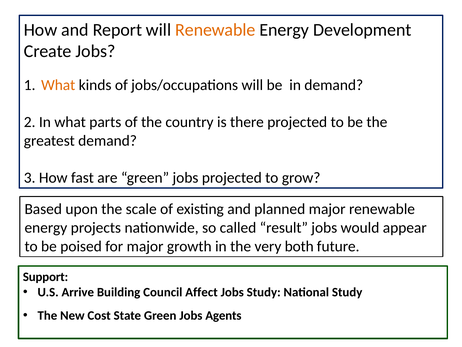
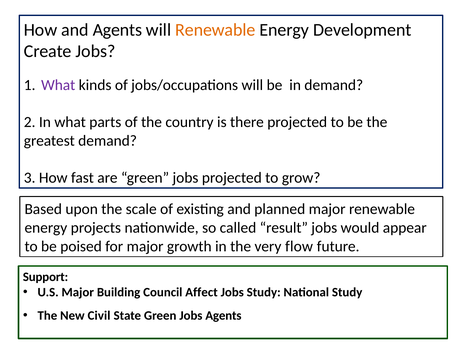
and Report: Report -> Agents (117, 30)
What colour: orange -> purple (58, 85)
both: both -> flow (299, 246)
U.S Arrive: Arrive -> Major (78, 292)
Cost: Cost -> Civil (99, 315)
